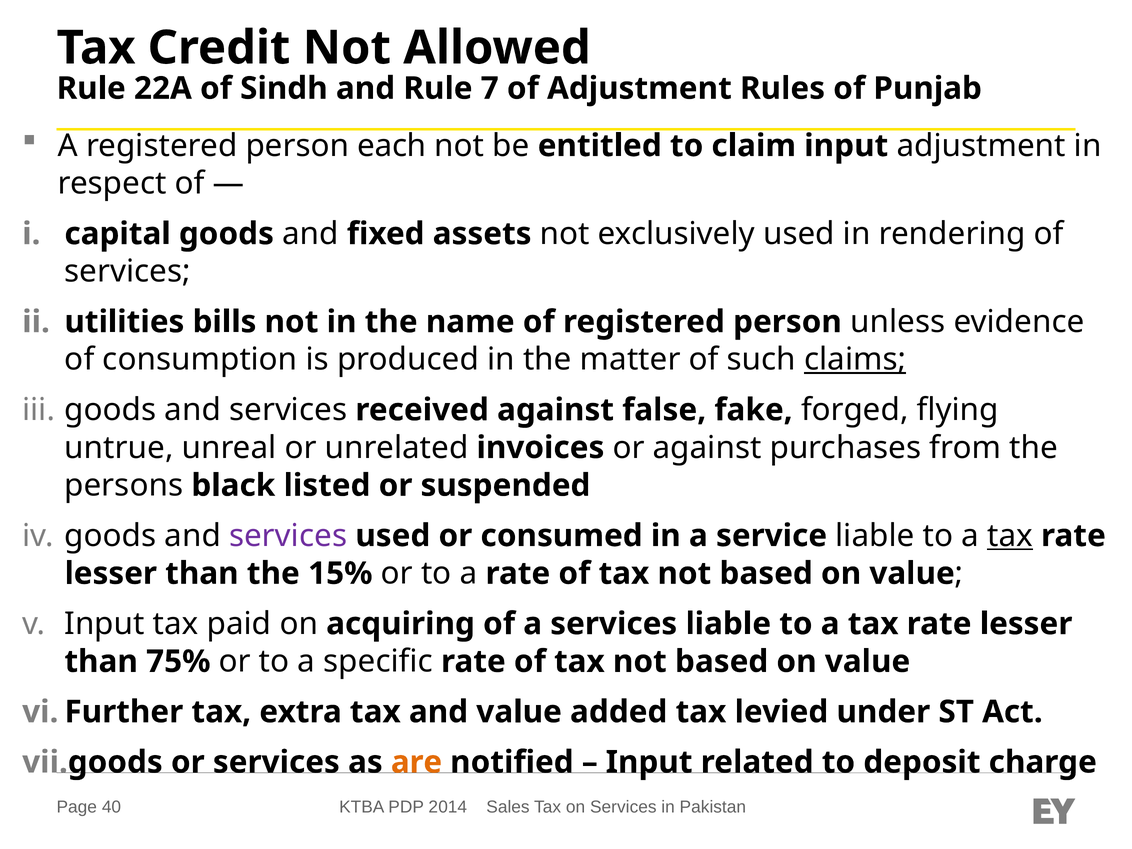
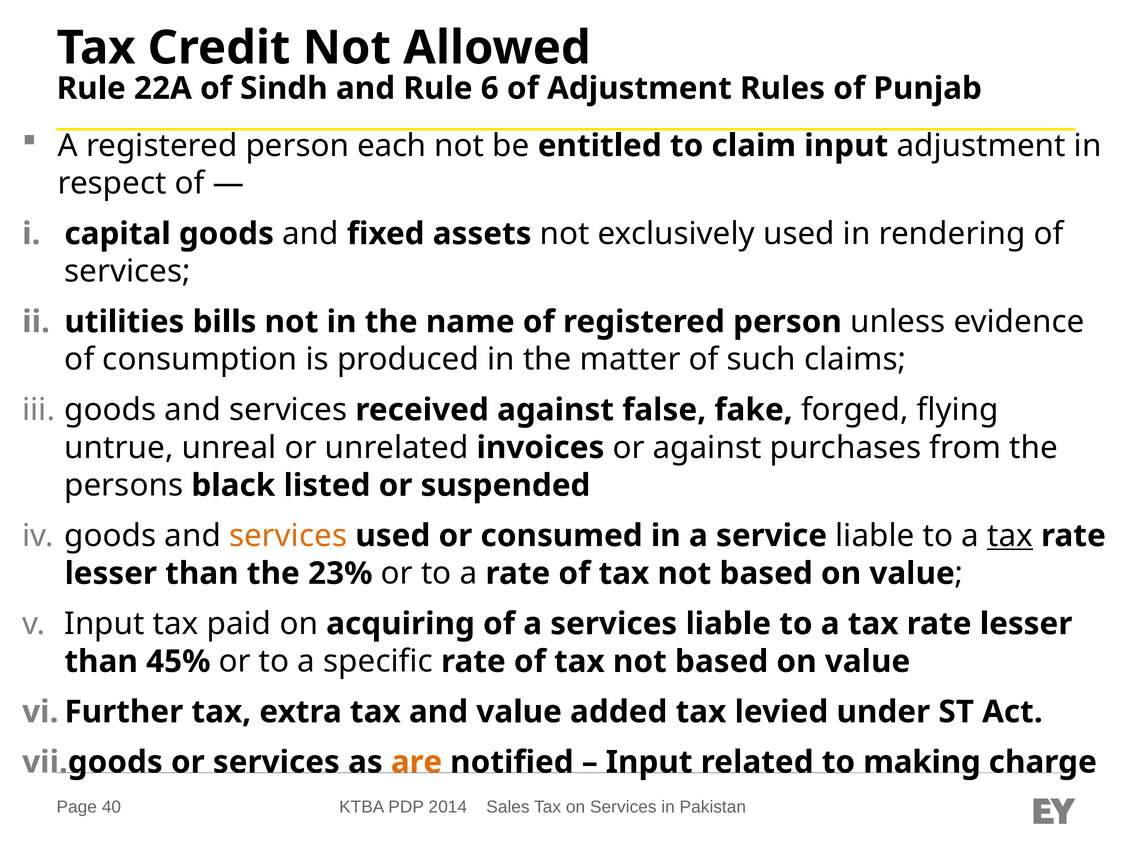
7: 7 -> 6 (490, 88)
claims underline: present -> none (855, 360)
services colour: purple -> orange (288, 536)
15%: 15% -> 23% (340, 573)
75%: 75% -> 45% (178, 662)
deposit: deposit -> making (922, 762)
